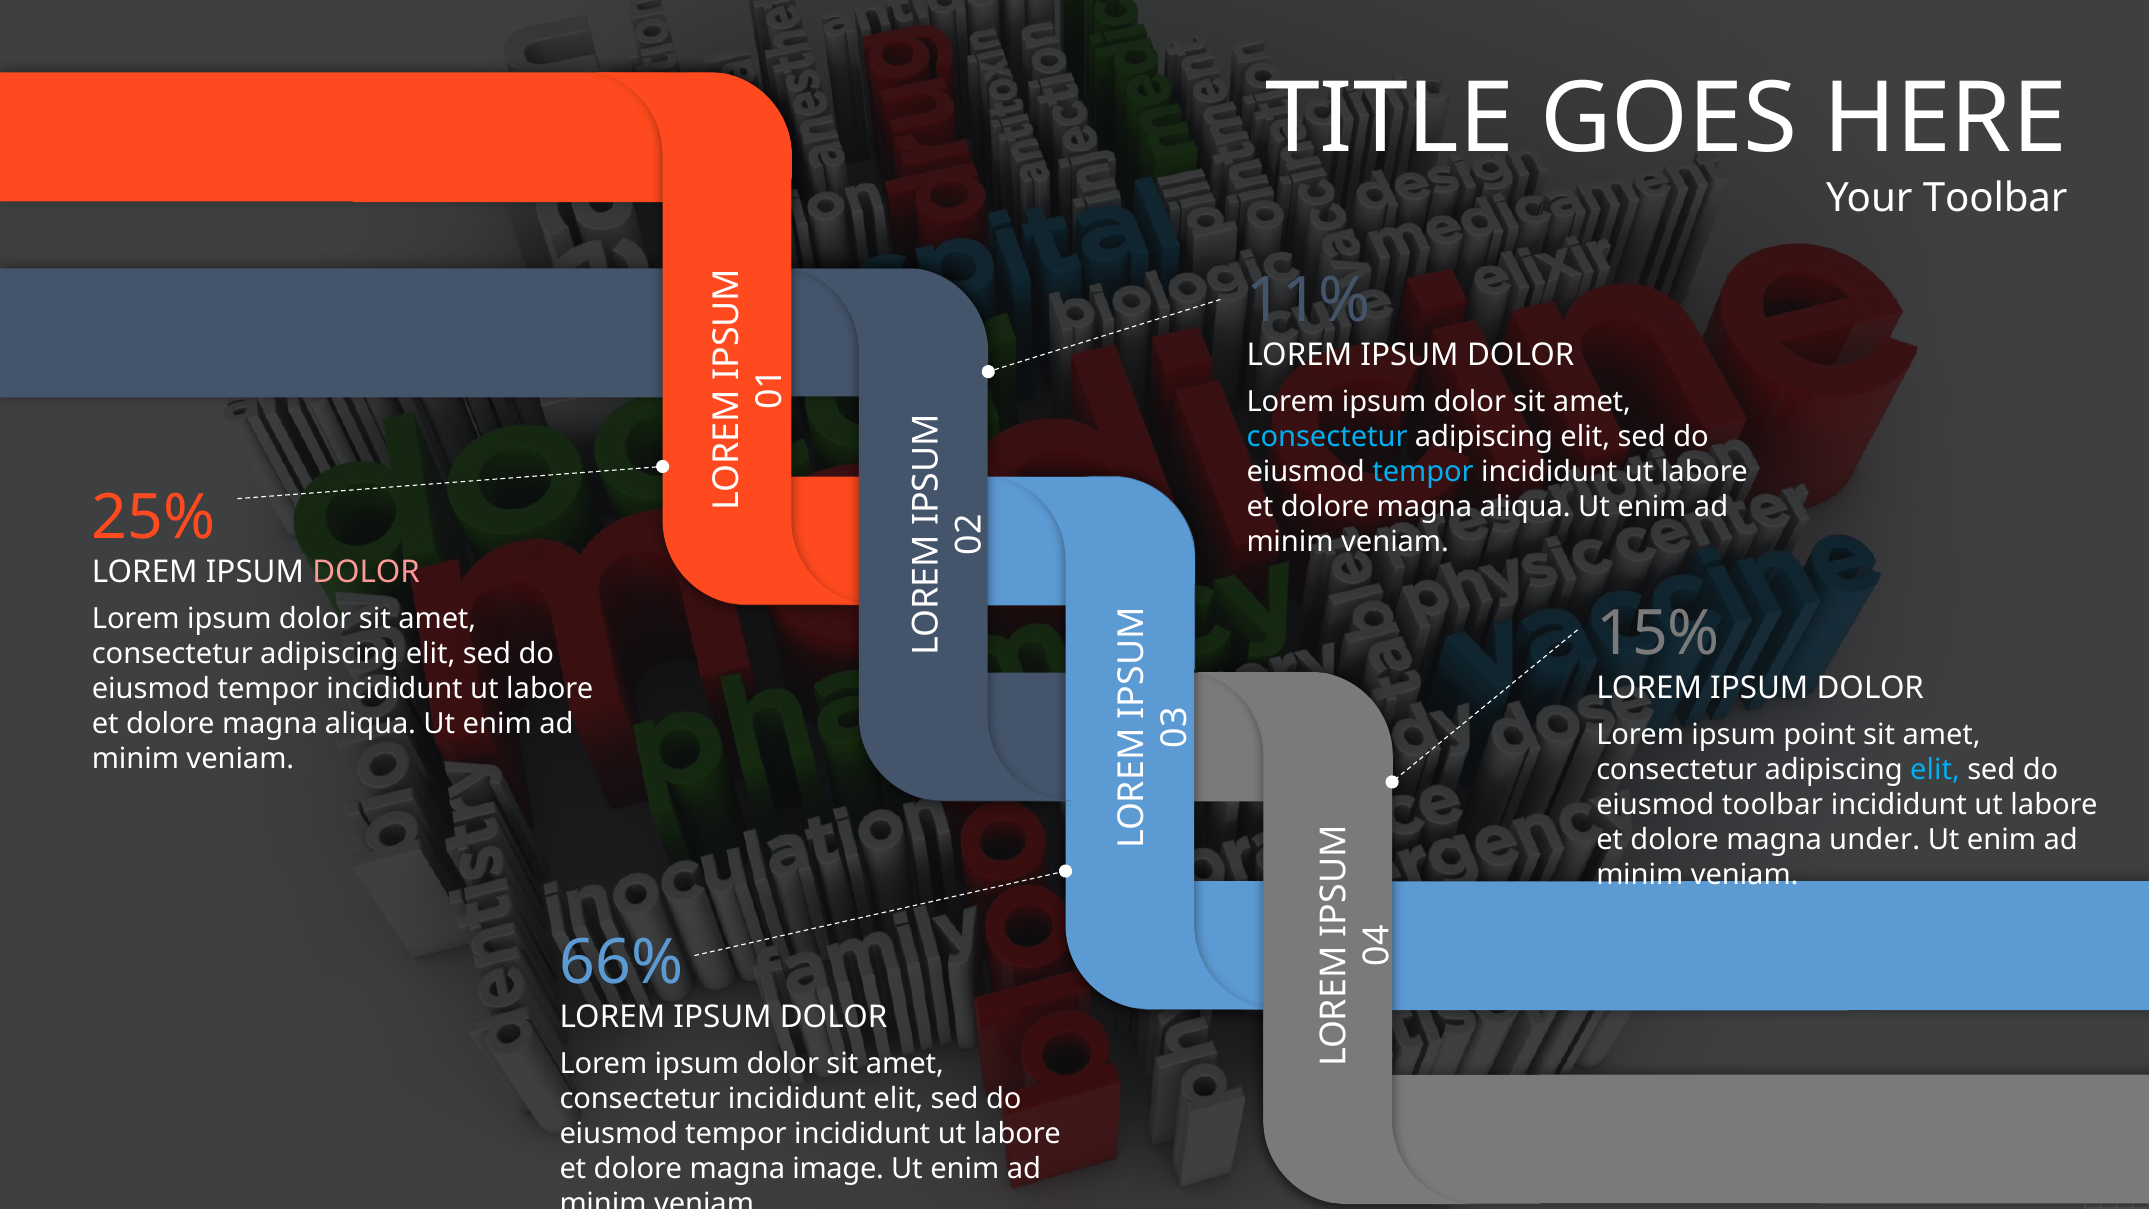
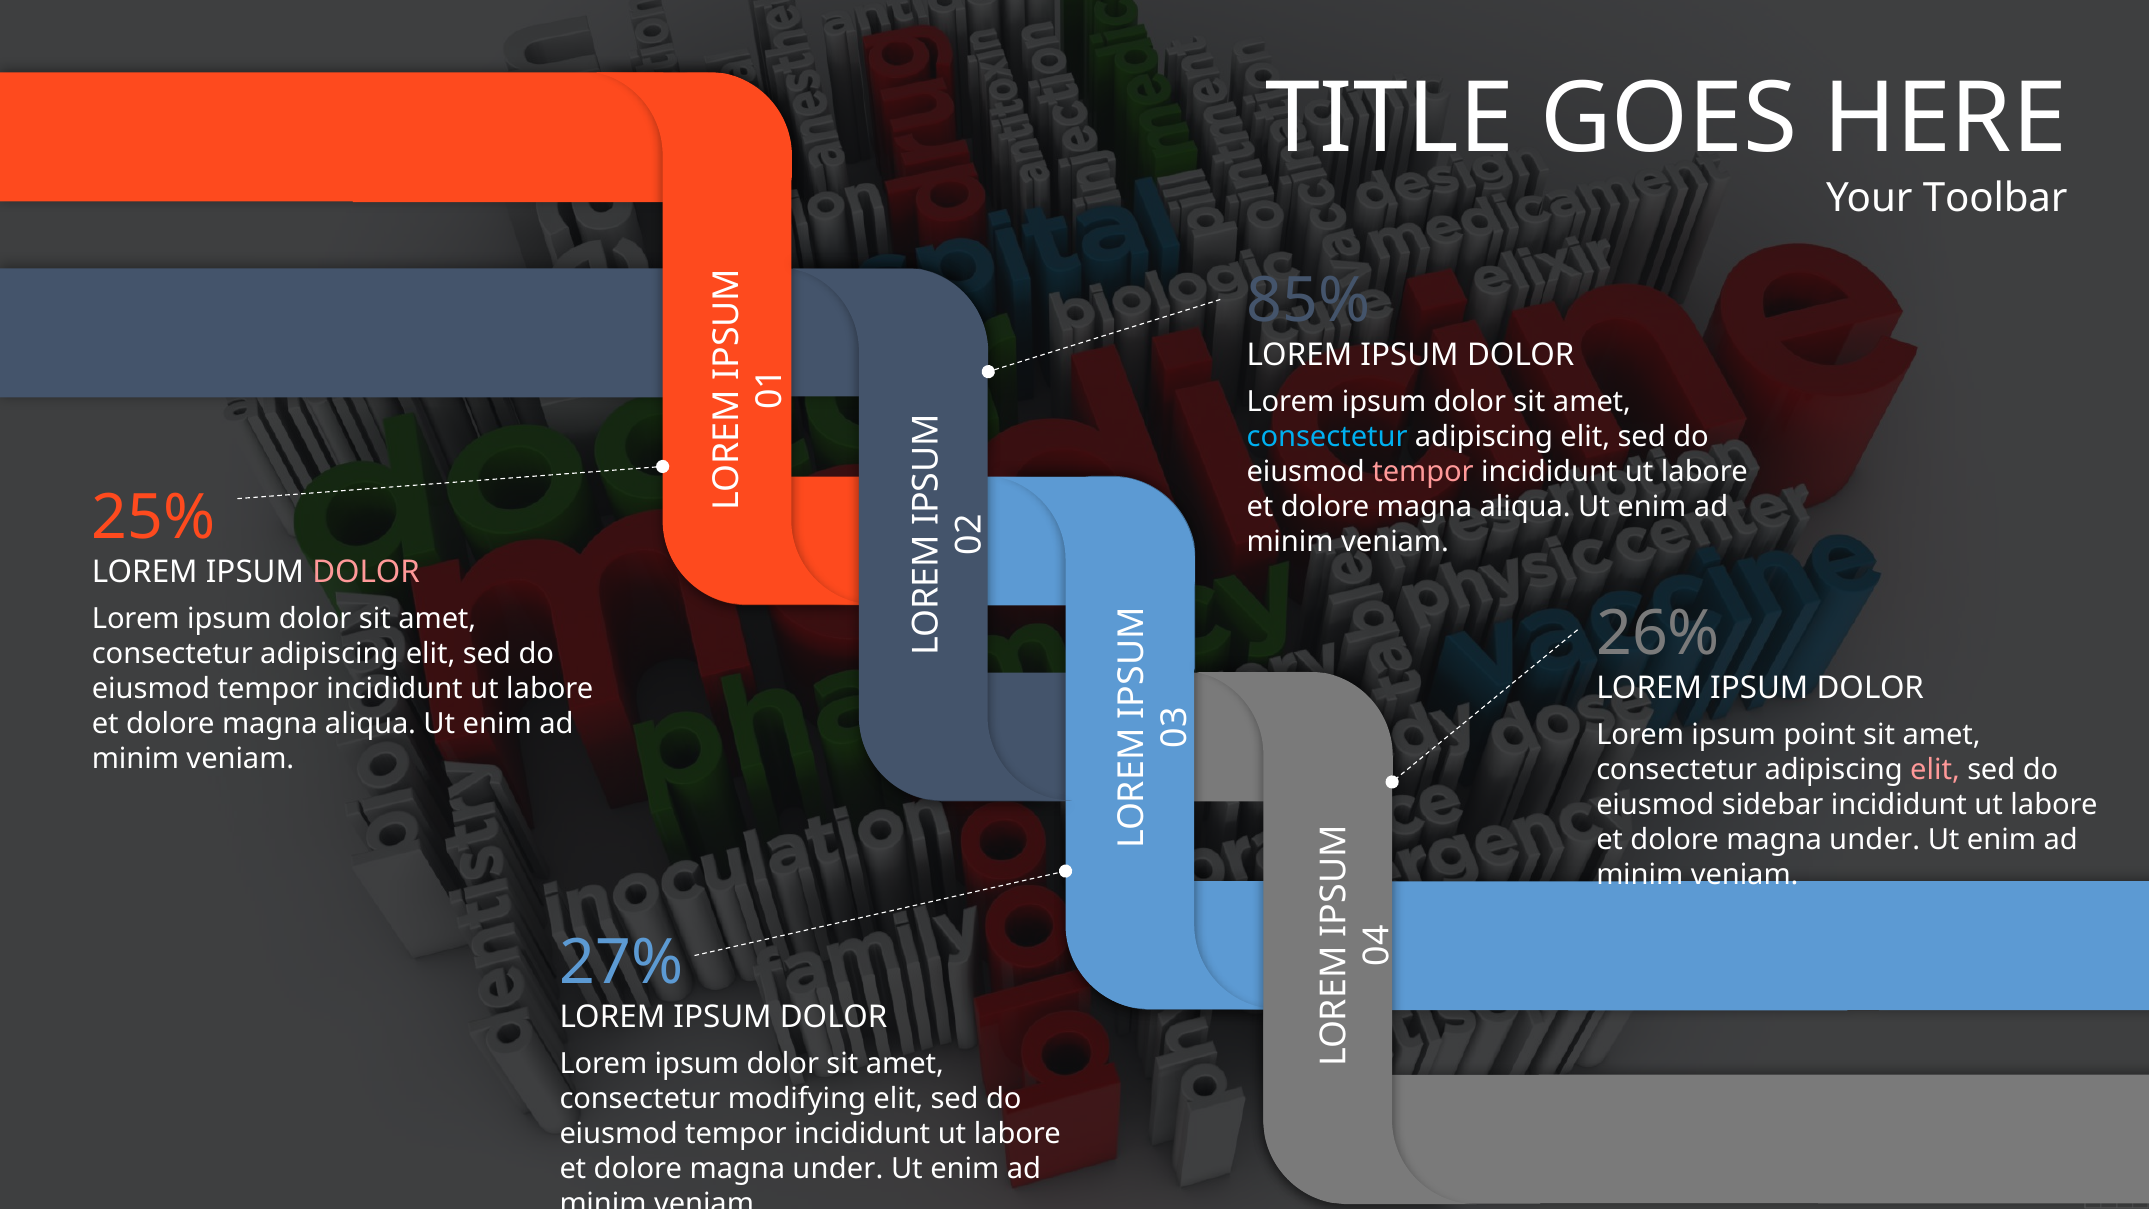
11%: 11% -> 85% (1308, 301)
tempor colour: light blue -> pink (1423, 472)
15%: 15% -> 26% (1658, 634)
elit colour: light blue -> pink (1935, 770)
eiusmod toolbar: toolbar -> sidebar (1773, 805)
66%: 66% -> 27% (621, 963)
consectetur incididunt: incididunt -> modifying (797, 1099)
image: image -> under (838, 1169)
